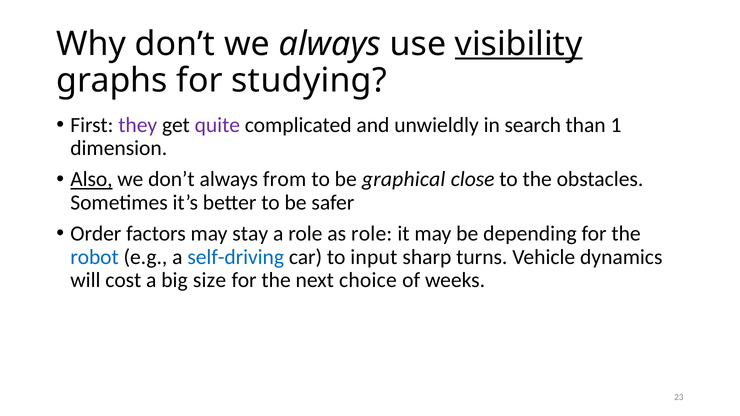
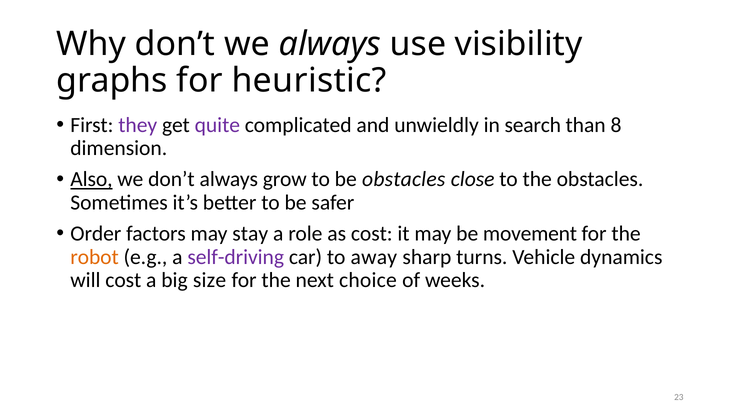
visibility underline: present -> none (519, 44)
studying: studying -> heuristic (309, 80)
1: 1 -> 8 (616, 125)
from: from -> grow (285, 179)
be graphical: graphical -> obstacles (404, 179)
as role: role -> cost (372, 234)
depending: depending -> movement (530, 234)
robot colour: blue -> orange (95, 257)
self-driving colour: blue -> purple (236, 257)
input: input -> away (374, 257)
